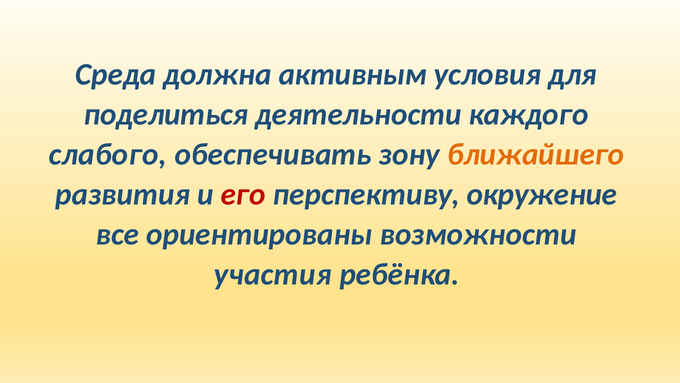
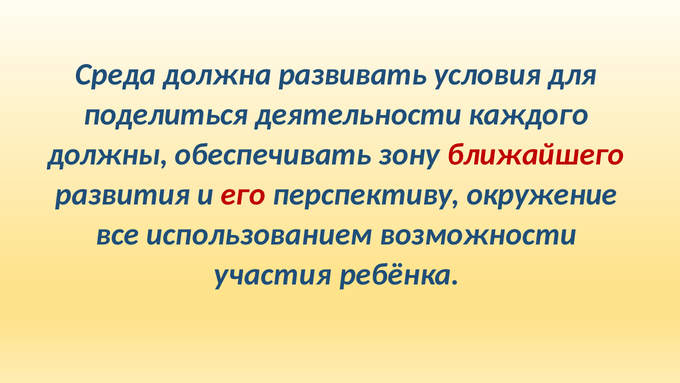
активным: активным -> развивать (353, 74)
слабого: слабого -> должны (108, 154)
ближайшего colour: orange -> red (536, 154)
ориентированы: ориентированы -> использованием (259, 234)
